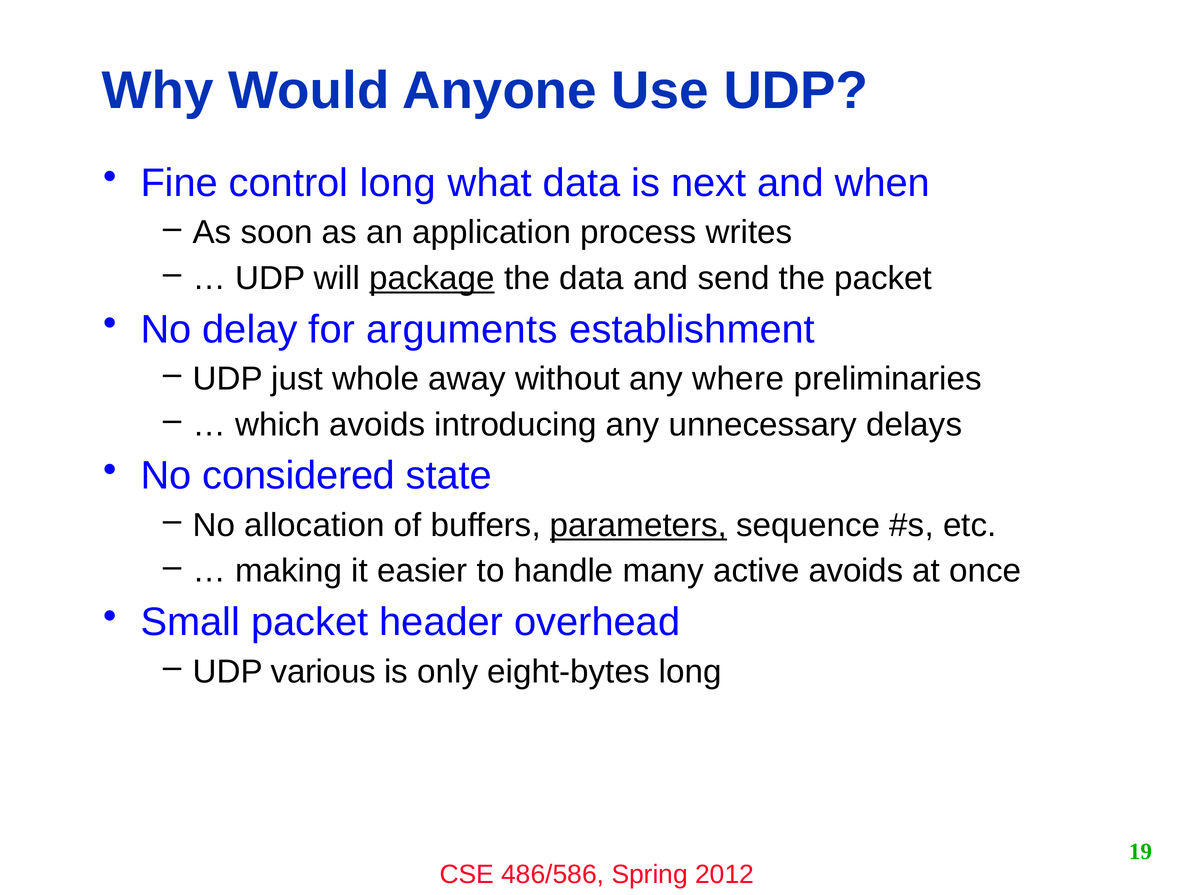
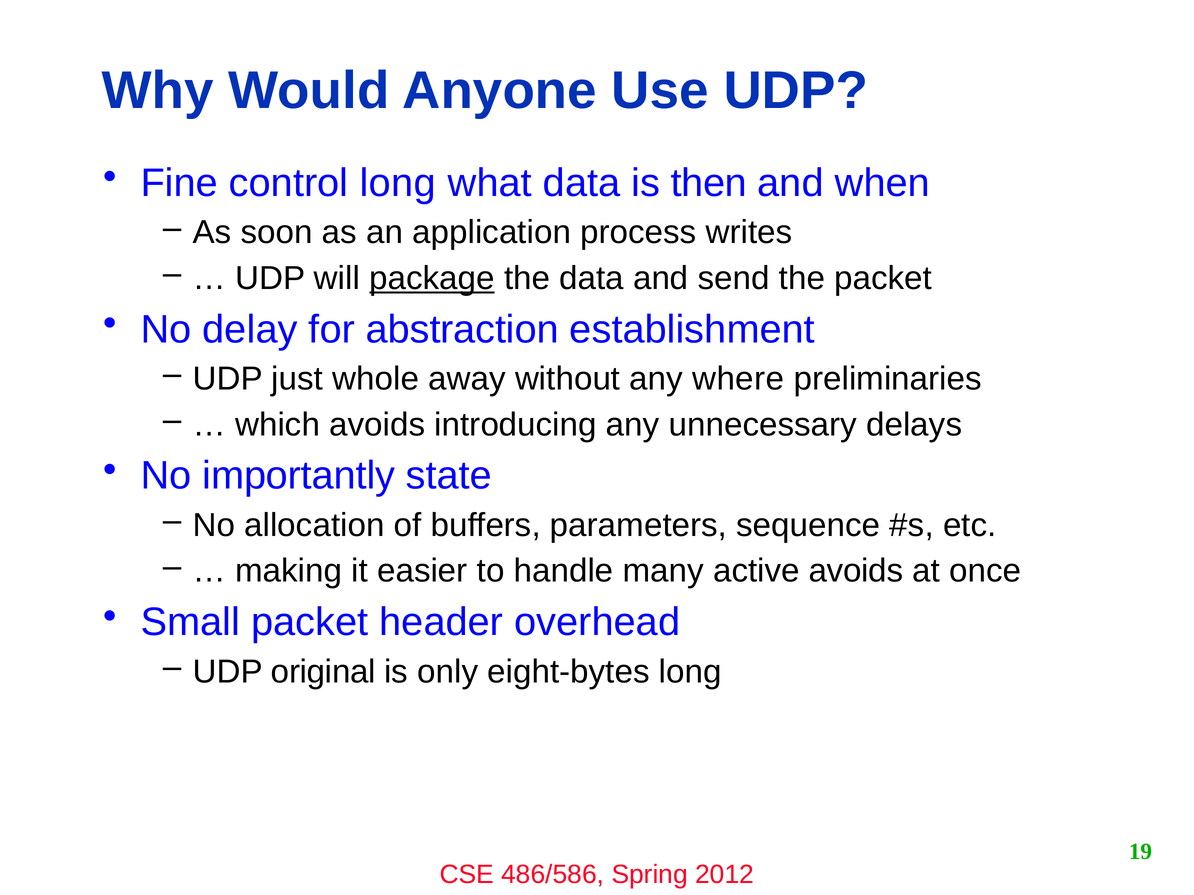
next: next -> then (709, 183)
arguments: arguments -> abstraction (462, 330)
considered: considered -> importantly (299, 476)
parameters underline: present -> none (639, 526)
various: various -> original (323, 672)
